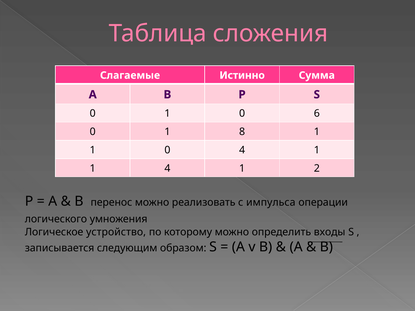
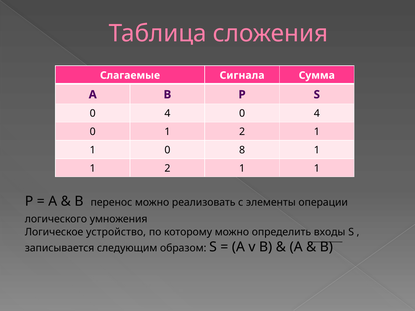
Истинно: Истинно -> Сигнала (242, 75)
1: 1 -> 4 (167, 114)
6: 6 -> 4 (317, 114)
0 1 8: 8 -> 2 (242, 132)
0 4: 4 -> 8 (242, 150)
4: 4 -> 2 (167, 168)
2: 2 -> 1 (317, 168)
импульса: импульса -> элементы (271, 203)
